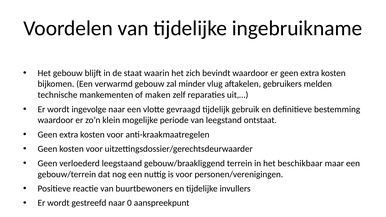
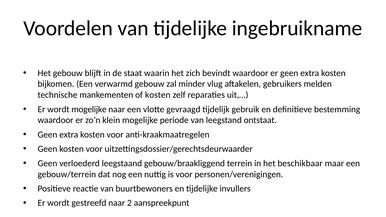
of maken: maken -> kosten (158, 95)
wordt ingevolge: ingevolge -> mogelijke (89, 109)
0: 0 -> 2 (129, 203)
